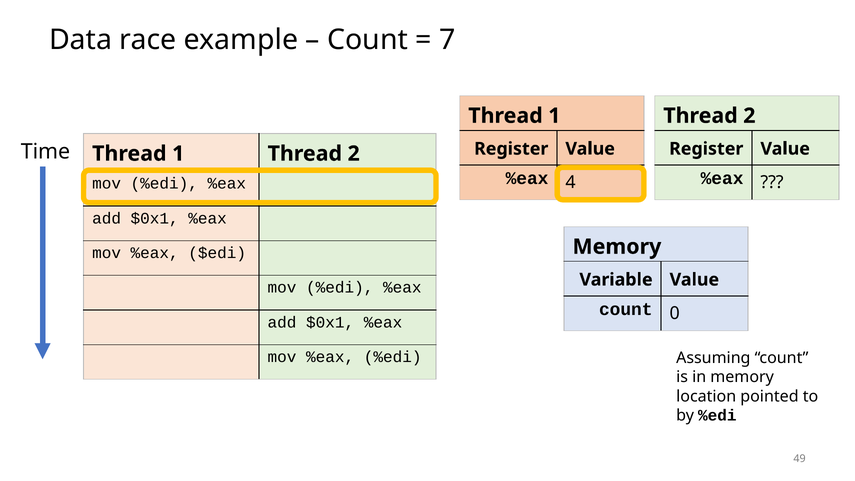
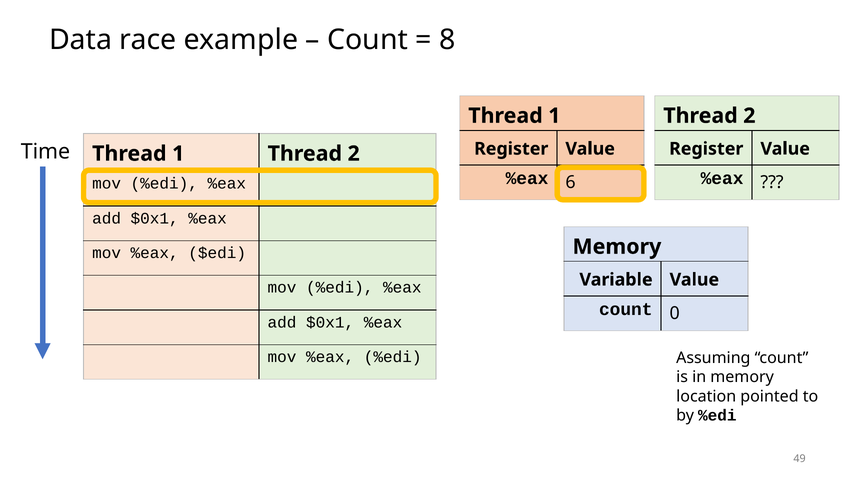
7: 7 -> 8 (447, 40)
4: 4 -> 6 (571, 183)
